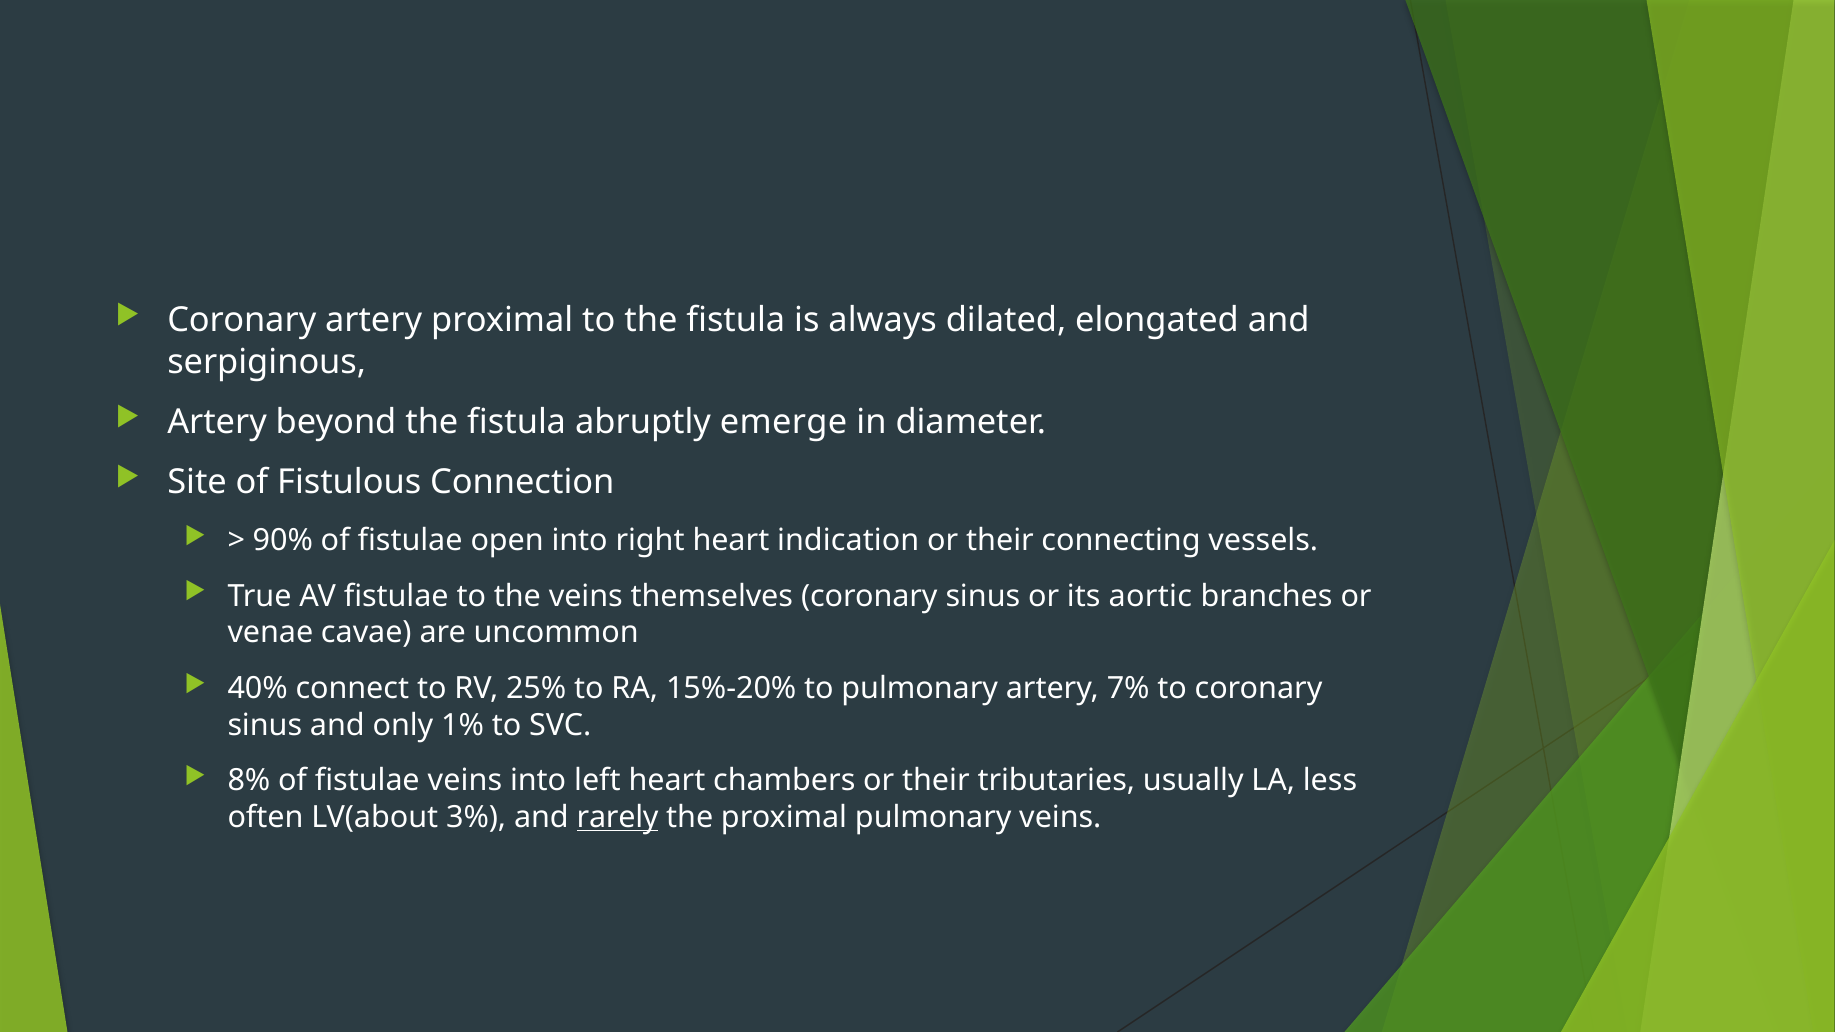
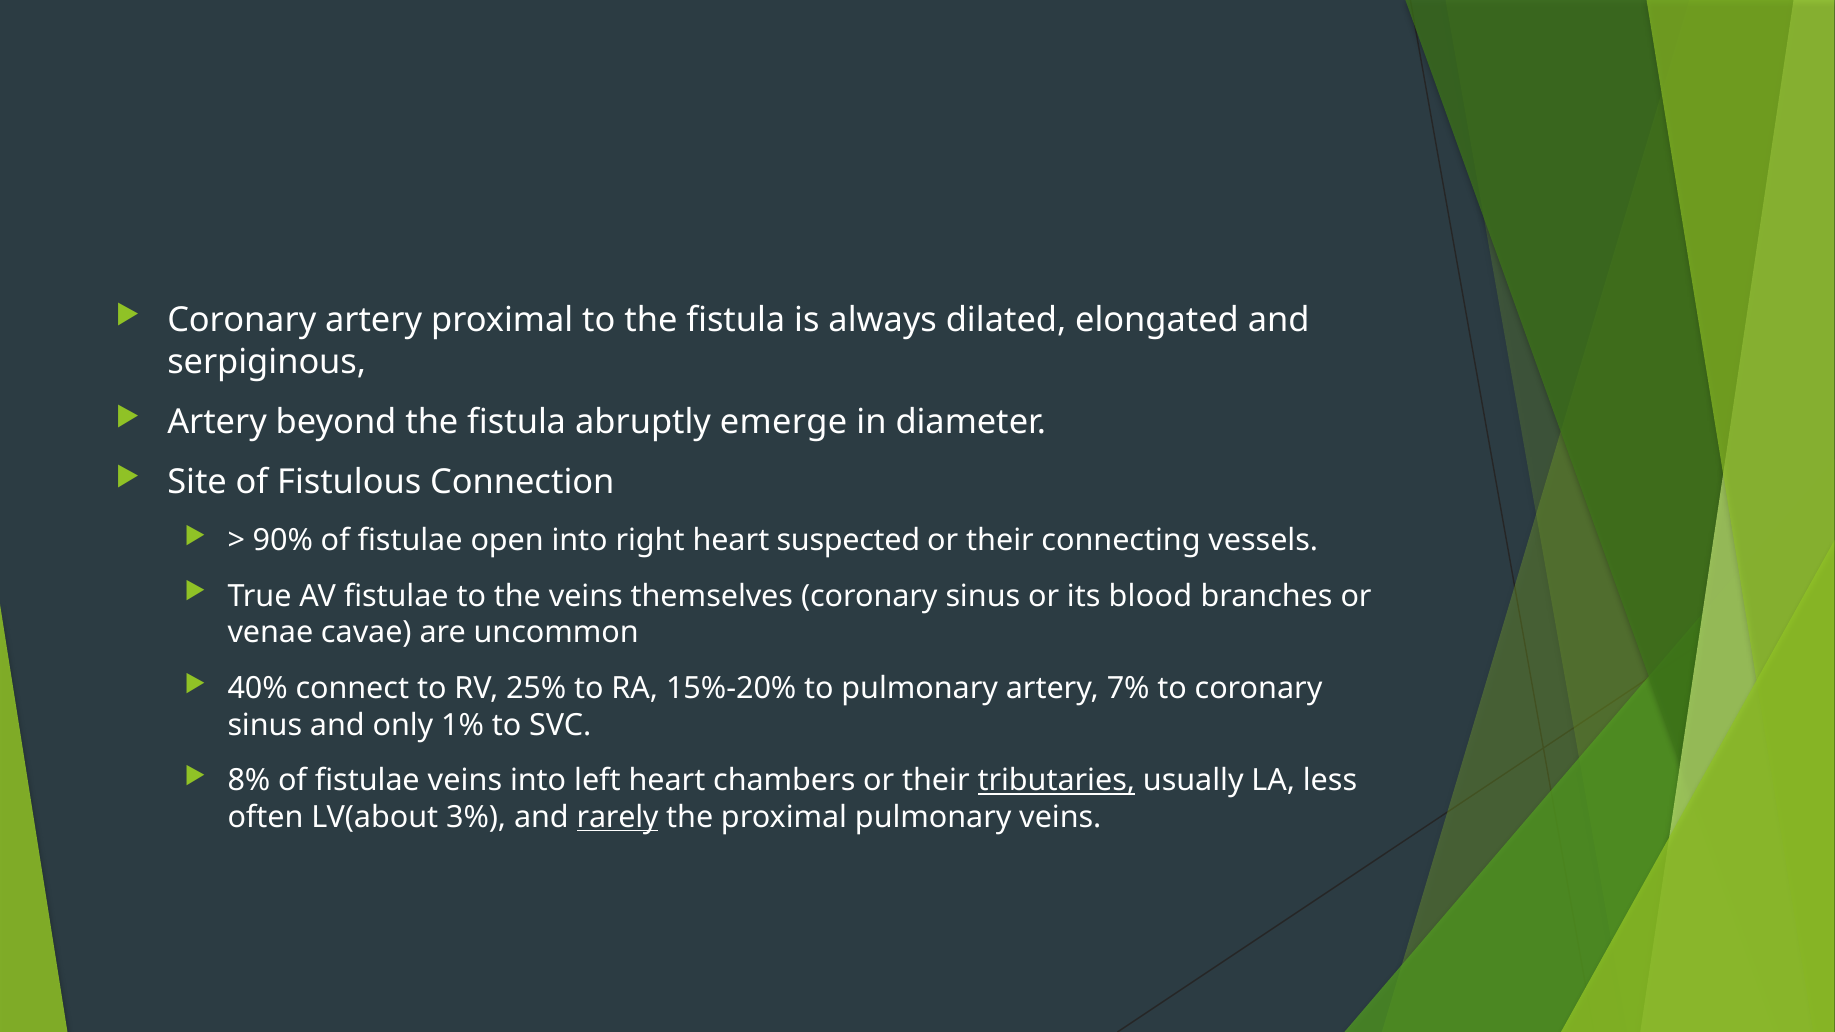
indication: indication -> suspected (848, 540)
aortic: aortic -> blood (1150, 596)
tributaries underline: none -> present (1056, 781)
